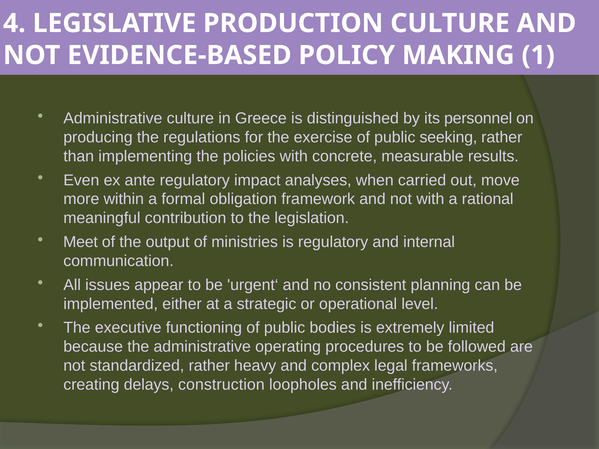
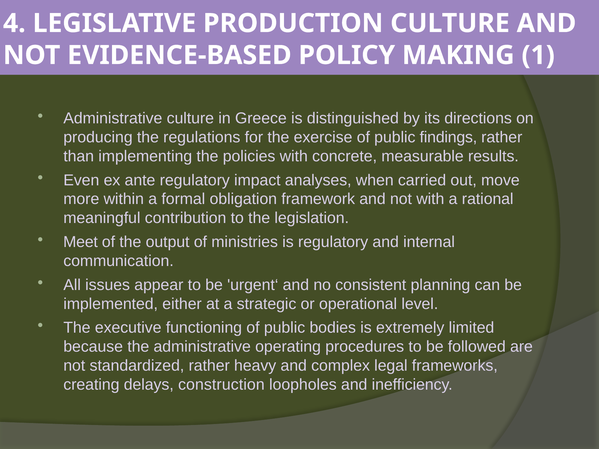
personnel: personnel -> directions (478, 118)
seeking: seeking -> findings (448, 137)
